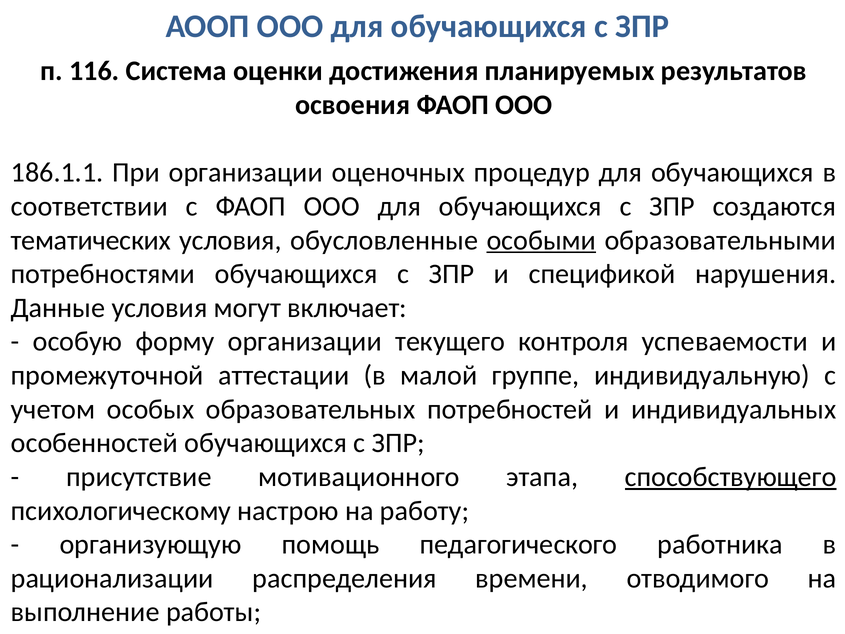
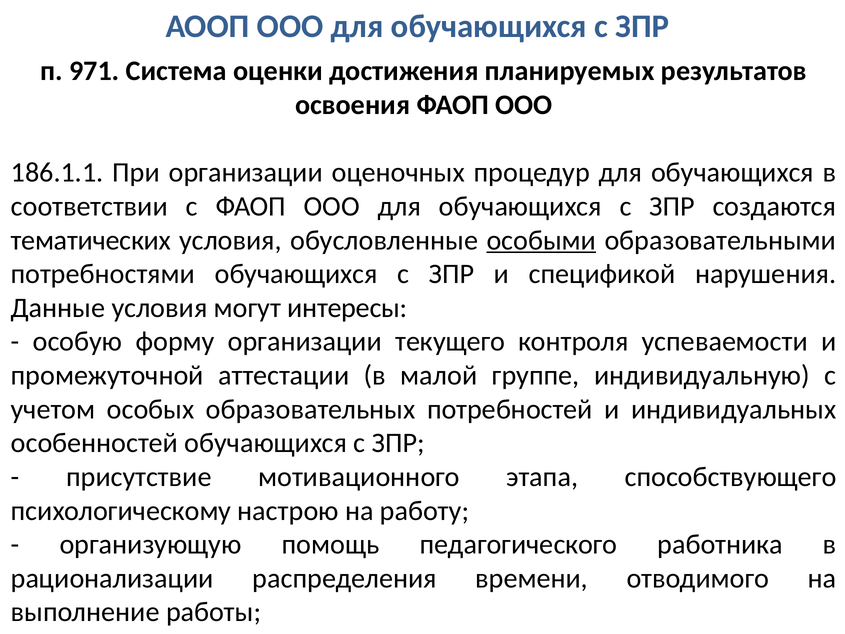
116: 116 -> 971 (94, 71)
включает: включает -> интересы (347, 308)
способствующего underline: present -> none (731, 477)
